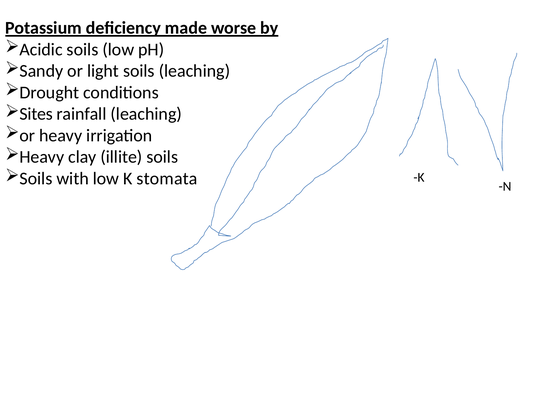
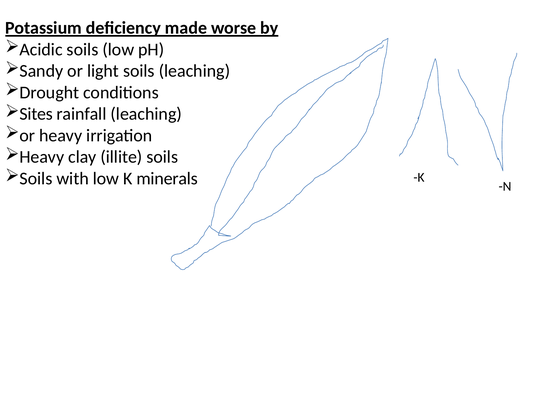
stomata: stomata -> minerals (167, 179)
